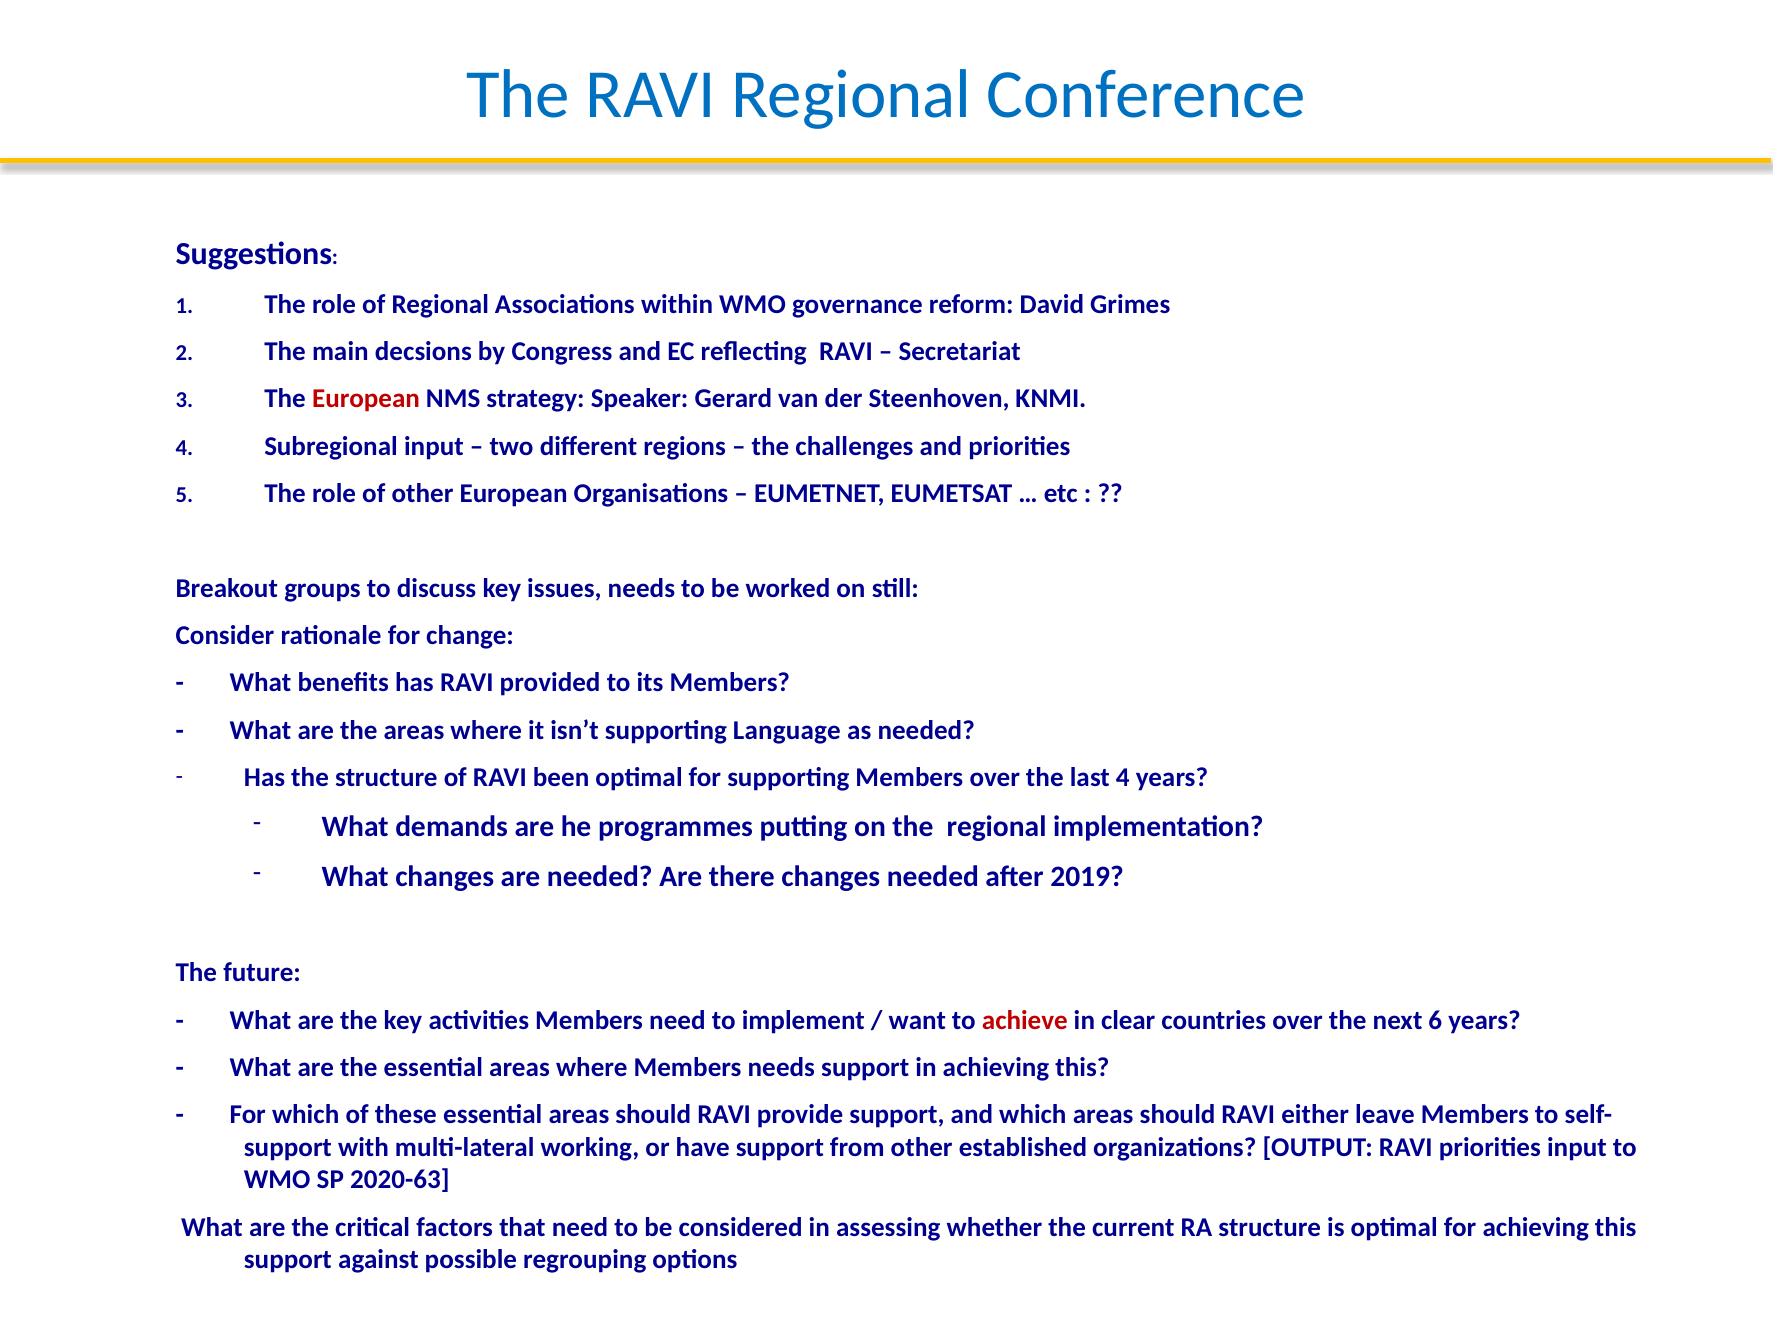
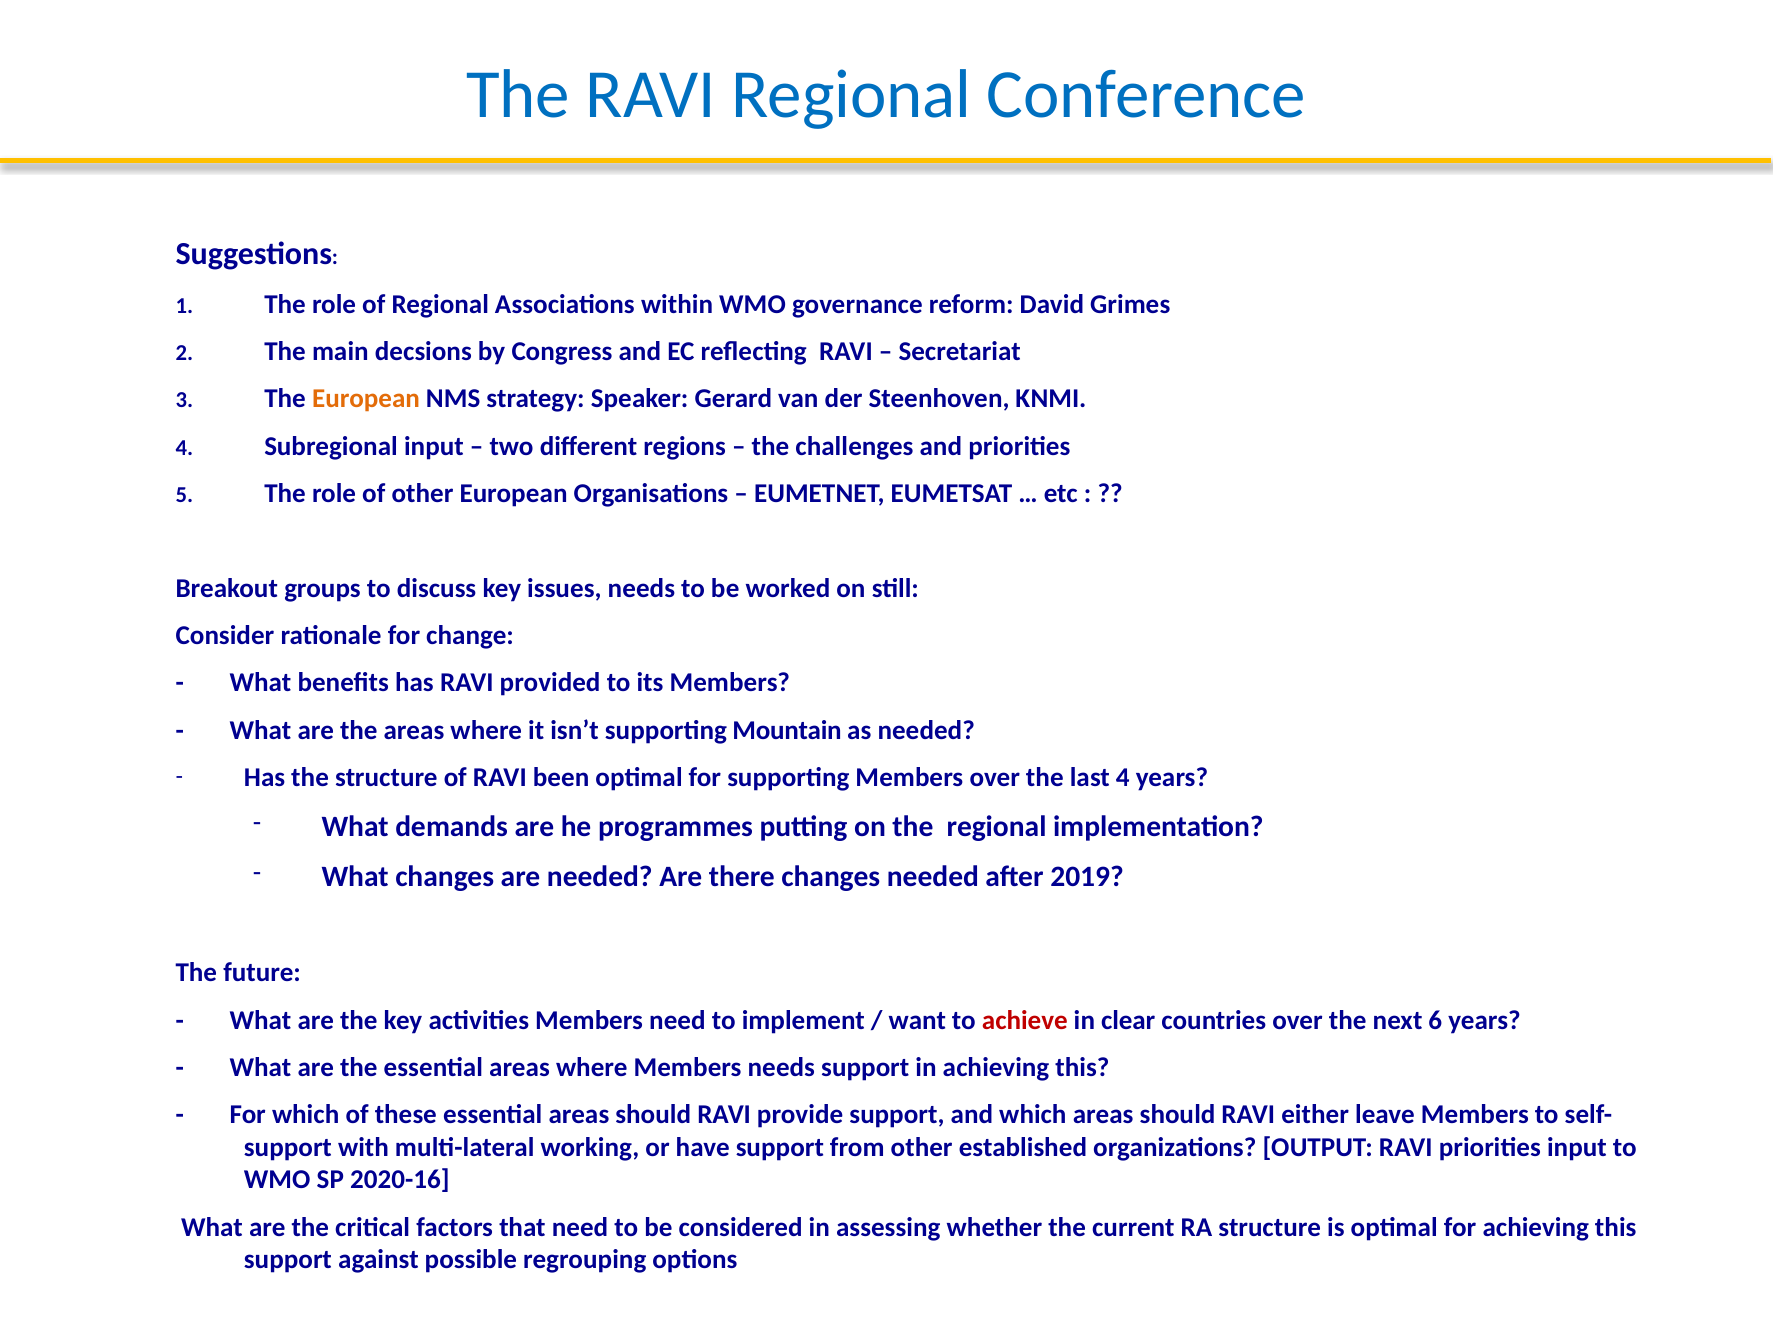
European colour: red -> orange (366, 399)
Language: Language -> Mountain (787, 730)
2020-63: 2020-63 -> 2020-16 (400, 1180)
